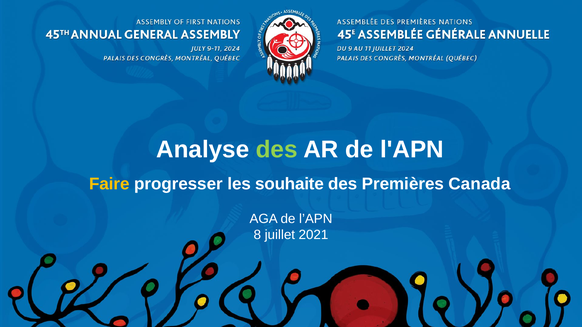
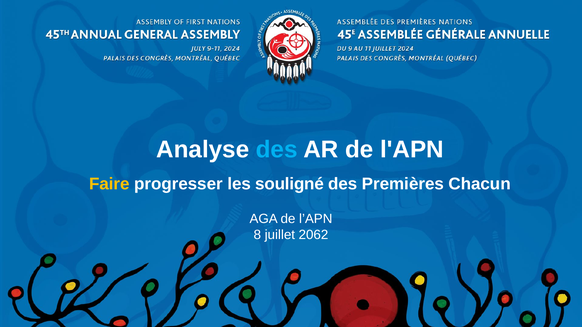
des colour: light green -> light blue (277, 150)
souhaite: souhaite -> souligné (290, 184)
Canada: Canada -> Chacun (480, 184)
2021: 2021 -> 2062 (313, 235)
